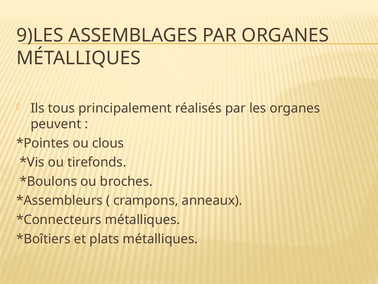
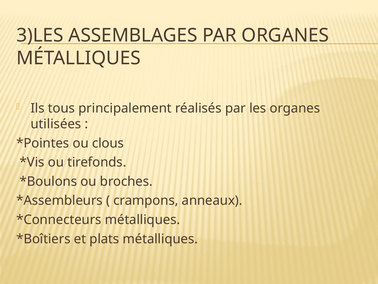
9)LES: 9)LES -> 3)LES (40, 35)
peuvent: peuvent -> utilisées (56, 124)
